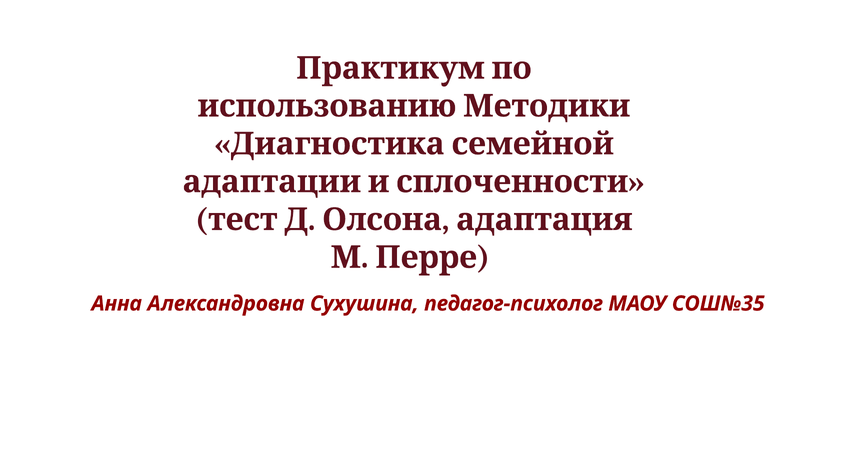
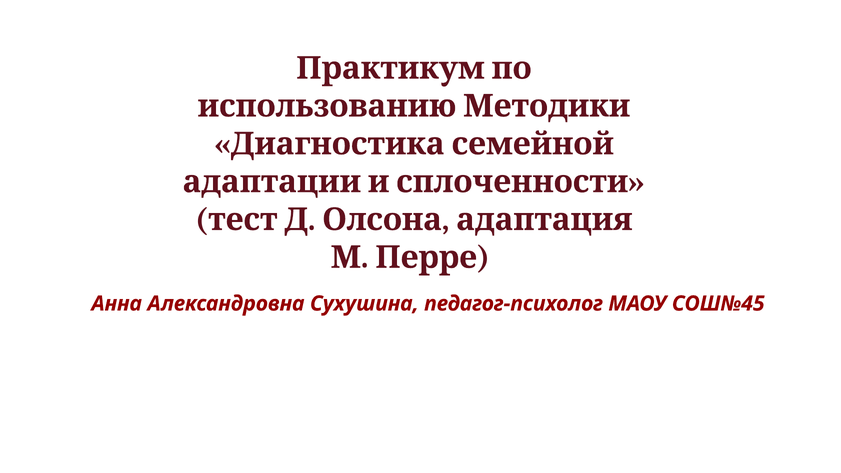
СОШ№35: СОШ№35 -> СОШ№45 (718, 304)
